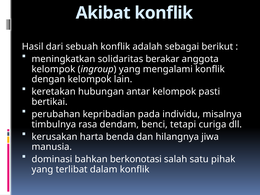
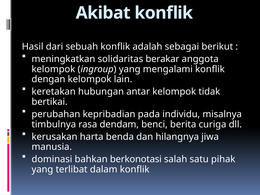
pasti: pasti -> tidak (209, 92)
tetapi: tetapi -> berita (183, 124)
